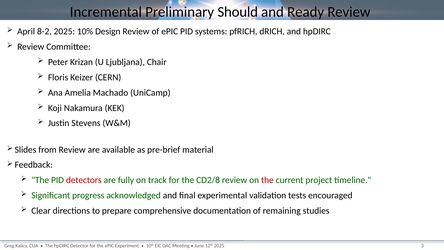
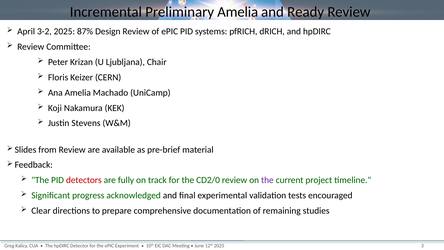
Preliminary Should: Should -> Amelia (238, 12)
8-2: 8-2 -> 3-2 (44, 31)
10%: 10% -> 87% (85, 31)
CD2/8: CD2/8 -> CD2/0 (208, 180)
the colour: red -> purple (267, 180)
